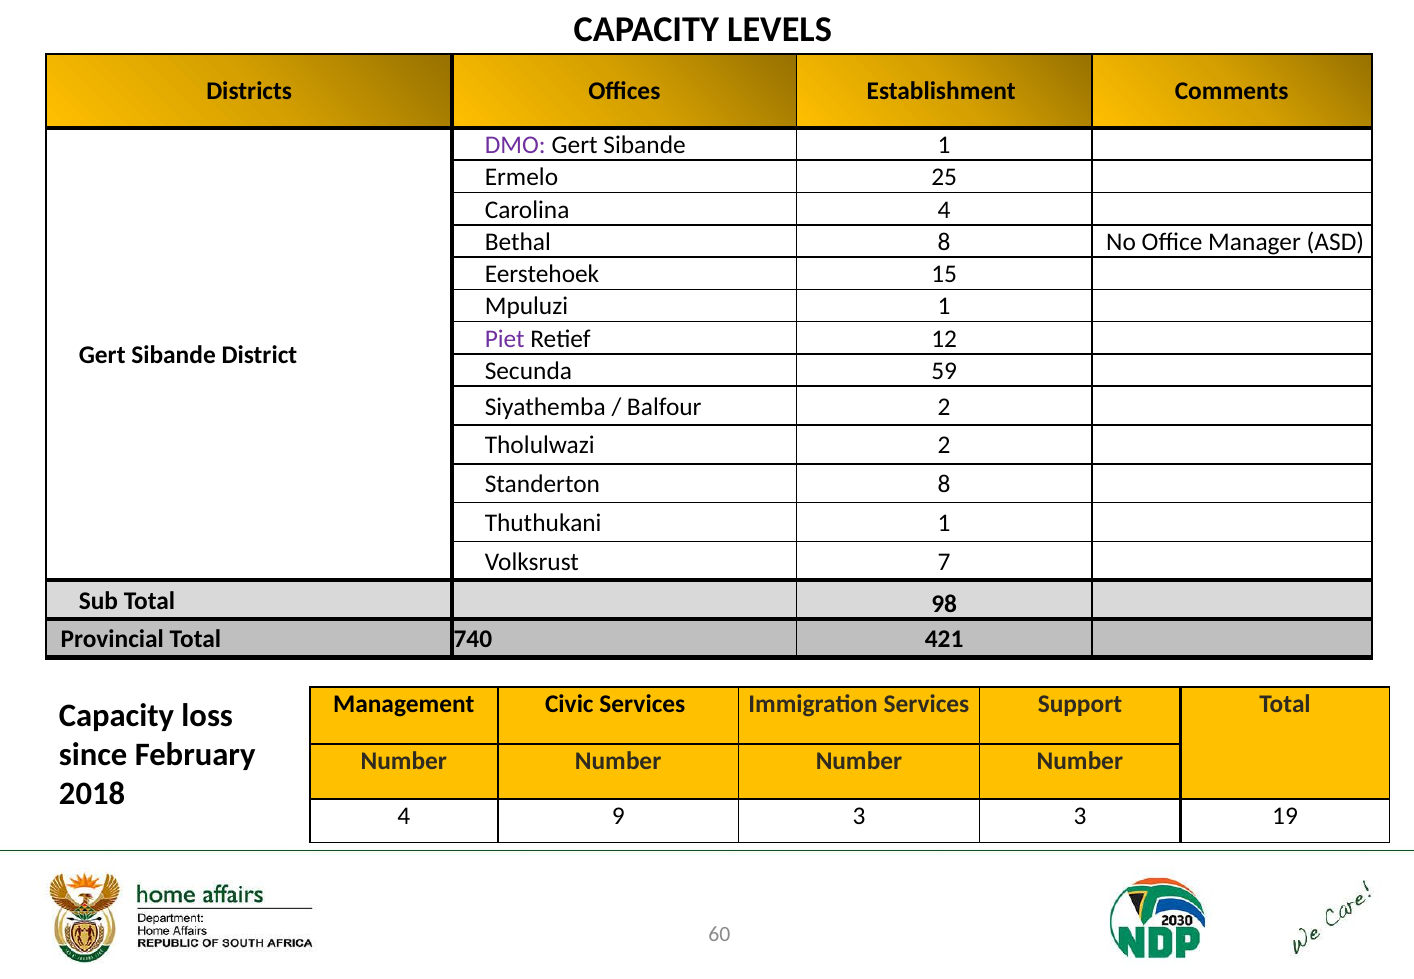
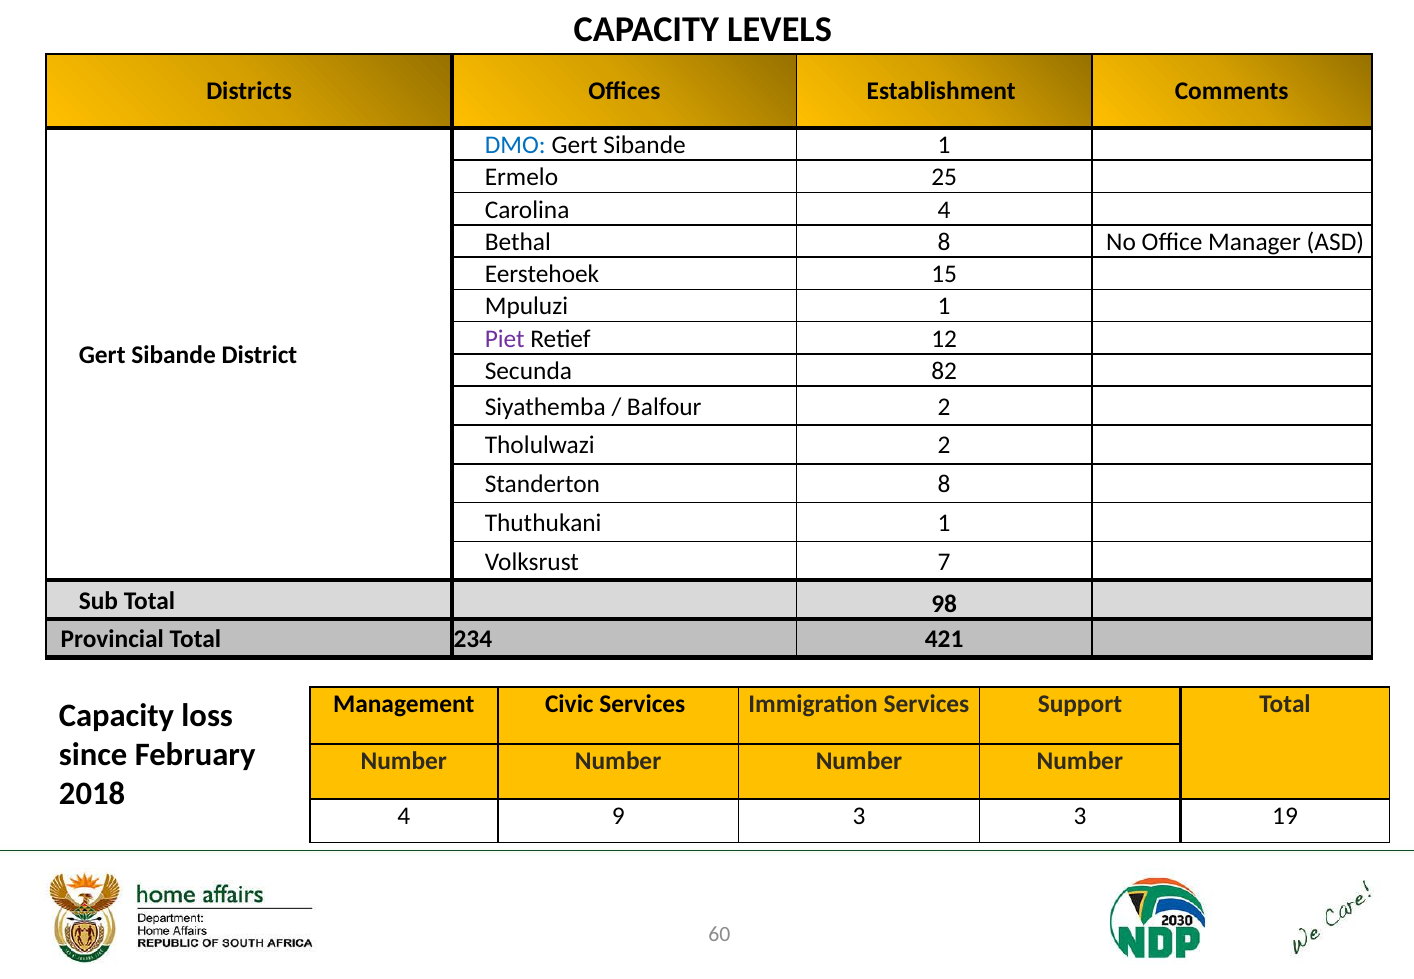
DMO colour: purple -> blue (515, 145)
59: 59 -> 82 (944, 371)
740: 740 -> 234 (473, 639)
